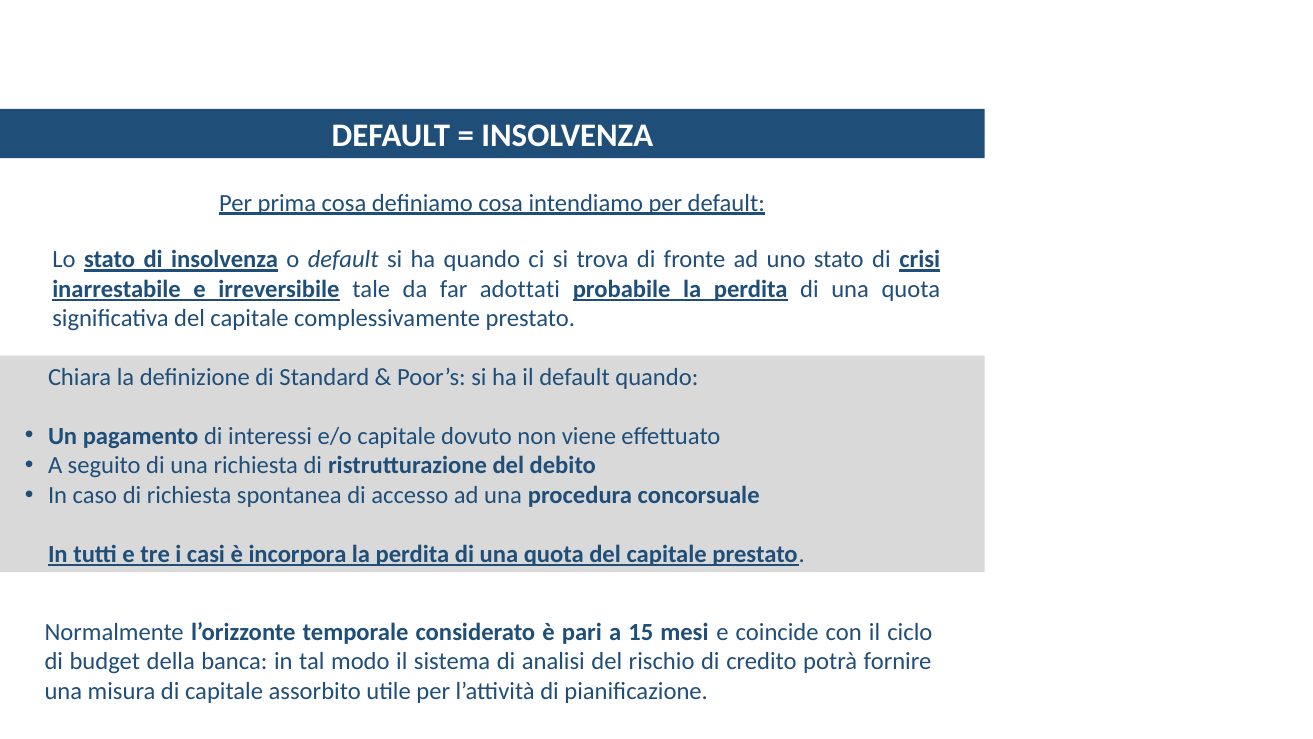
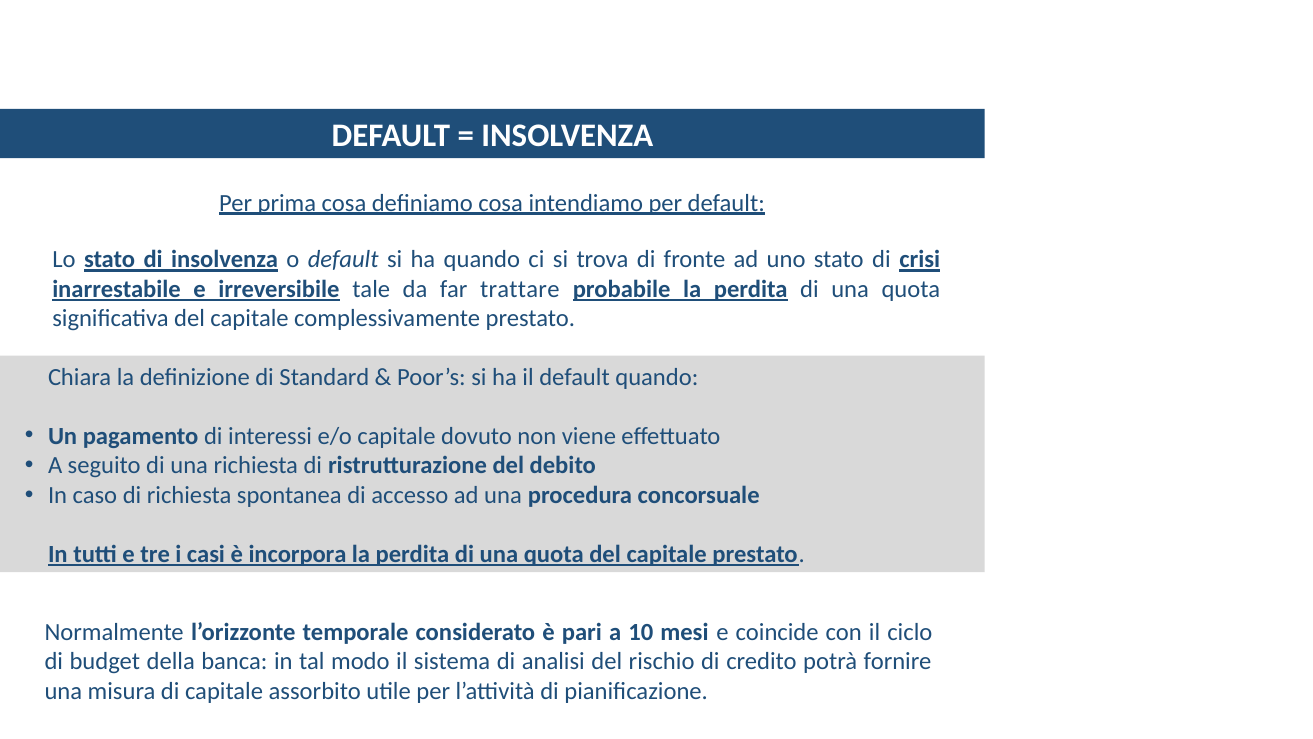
adottati: adottati -> trattare (520, 289)
15: 15 -> 10 (641, 632)
